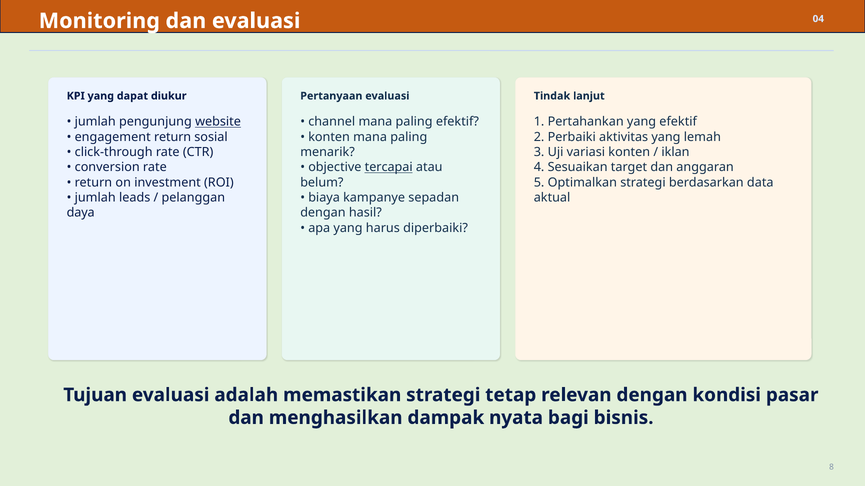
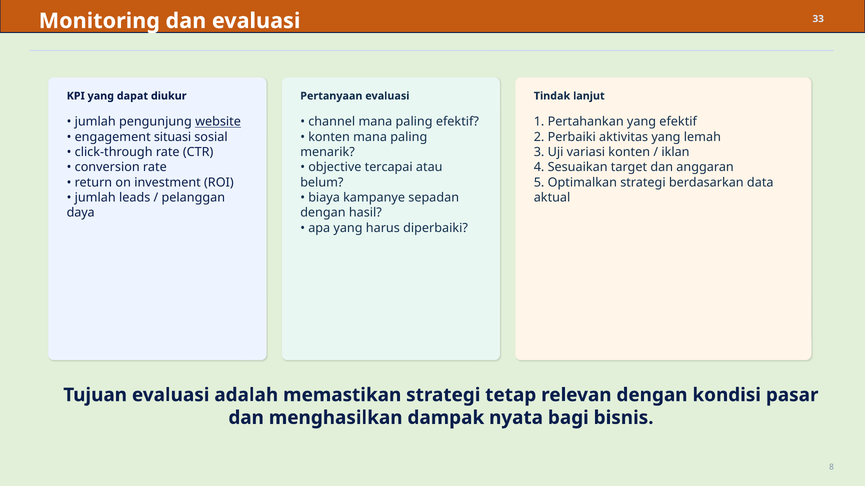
04: 04 -> 33 (818, 19)
engagement return: return -> situasi (173, 137)
tercapai underline: present -> none (389, 167)
